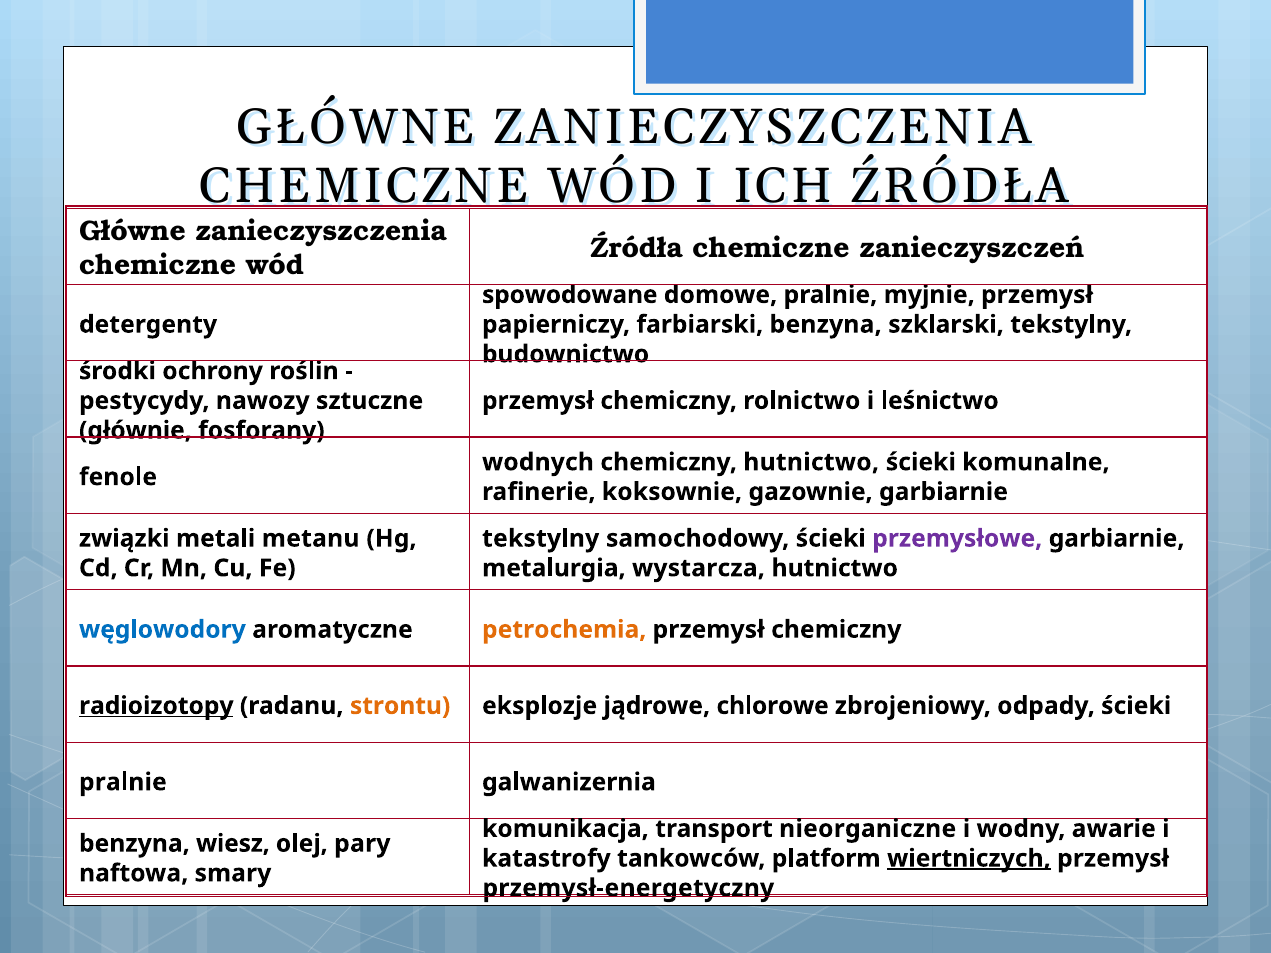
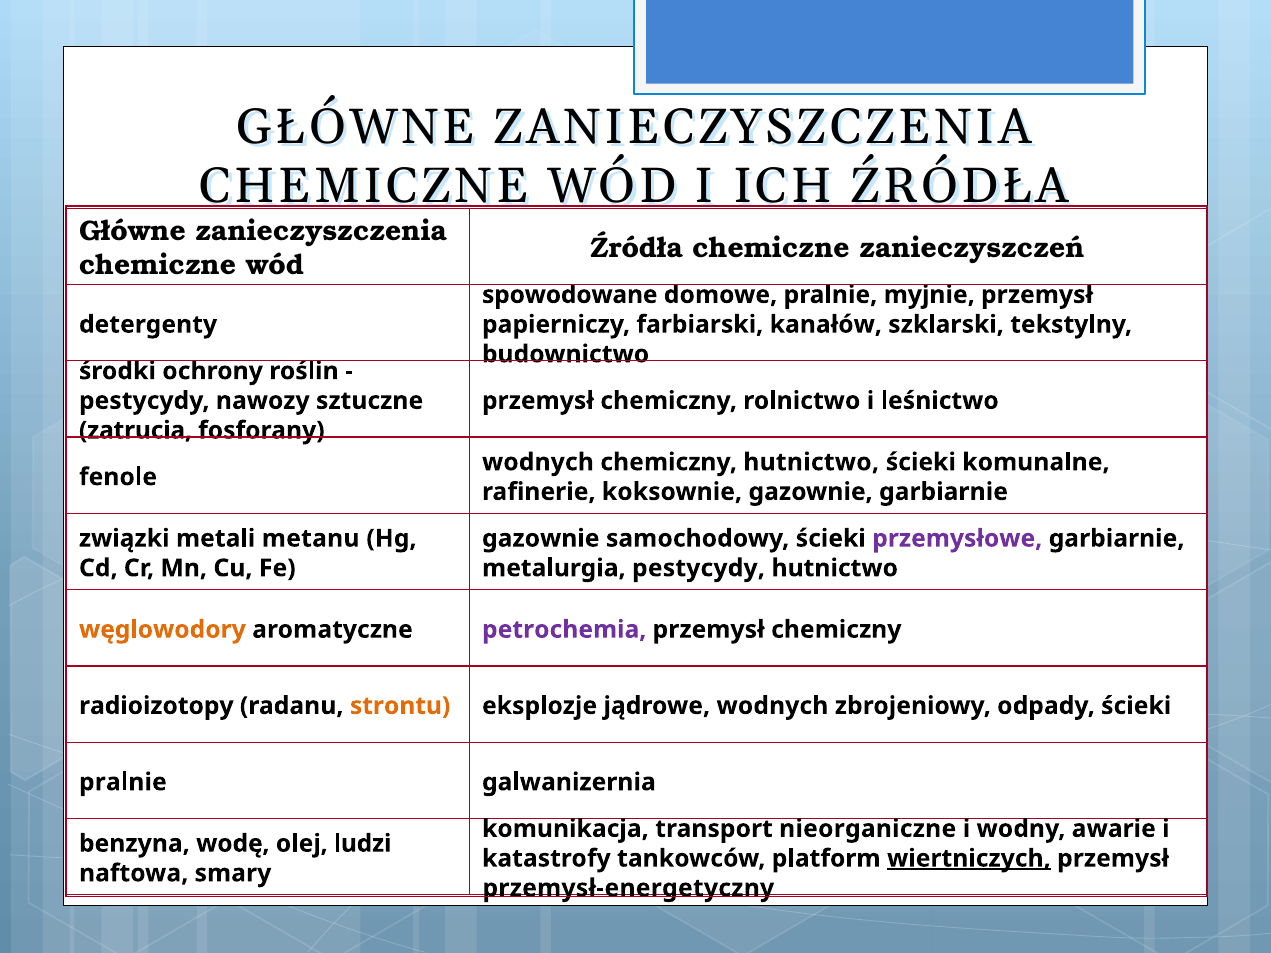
farbiarski benzyna: benzyna -> kanałów (826, 325)
głównie: głównie -> zatrucia (135, 430)
tekstylny: tekstylny -> gazownie (541, 539)
metalurgia wystarcza: wystarcza -> pestycydy (698, 568)
węglowodory colour: blue -> orange (162, 630)
petrochemia colour: orange -> purple (564, 630)
radioizotopy underline: present -> none (156, 706)
jądrowe chlorowe: chlorowe -> wodnych (772, 706)
wiesz: wiesz -> wodę (233, 844)
pary: pary -> ludzi (363, 844)
